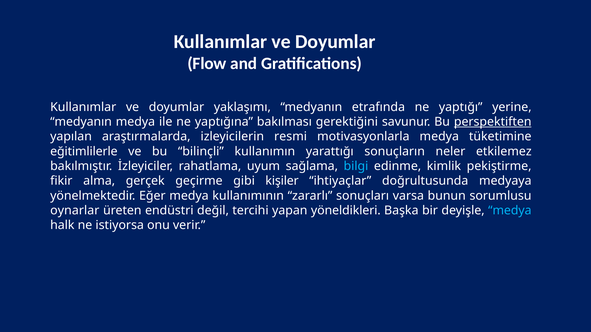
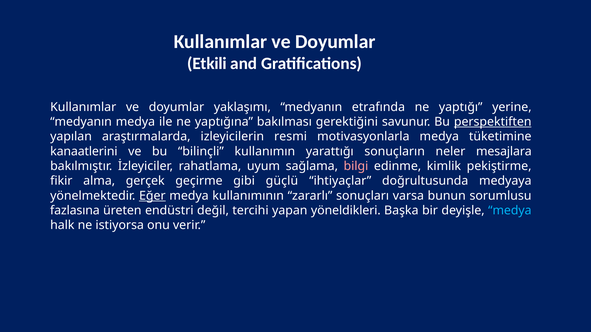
Flow: Flow -> Etkili (207, 64)
eğitimlilerle: eğitimlilerle -> kanaatlerini (84, 152)
etkilemez: etkilemez -> mesajlara (504, 152)
bilgi colour: light blue -> pink (356, 166)
kişiler: kişiler -> güçlü (282, 181)
Eğer underline: none -> present (152, 196)
oynarlar: oynarlar -> fazlasına (75, 211)
